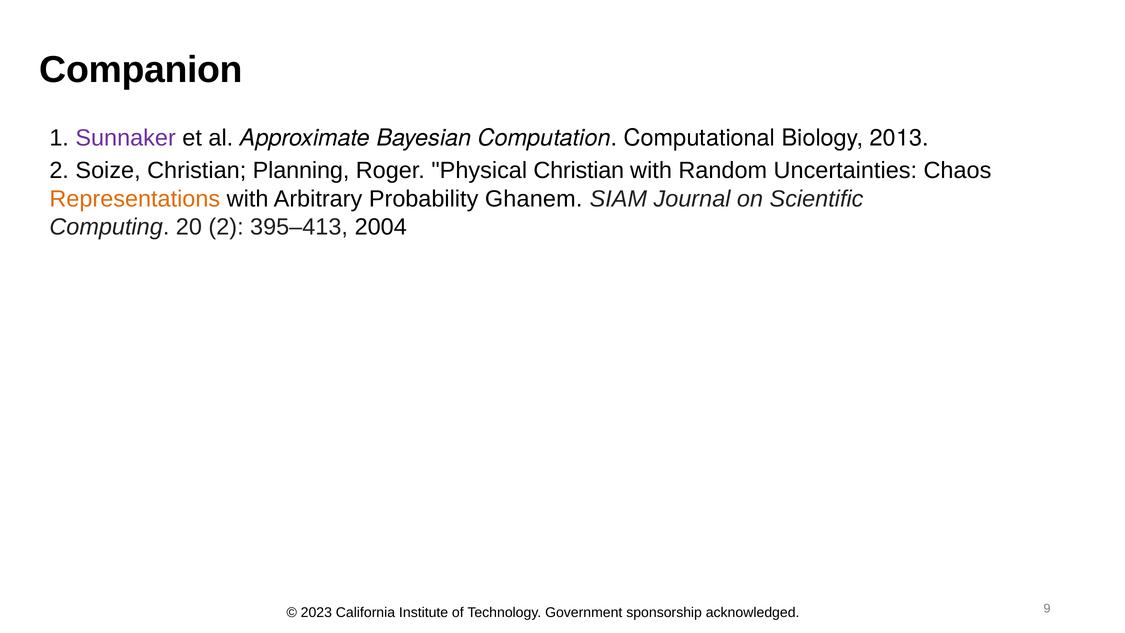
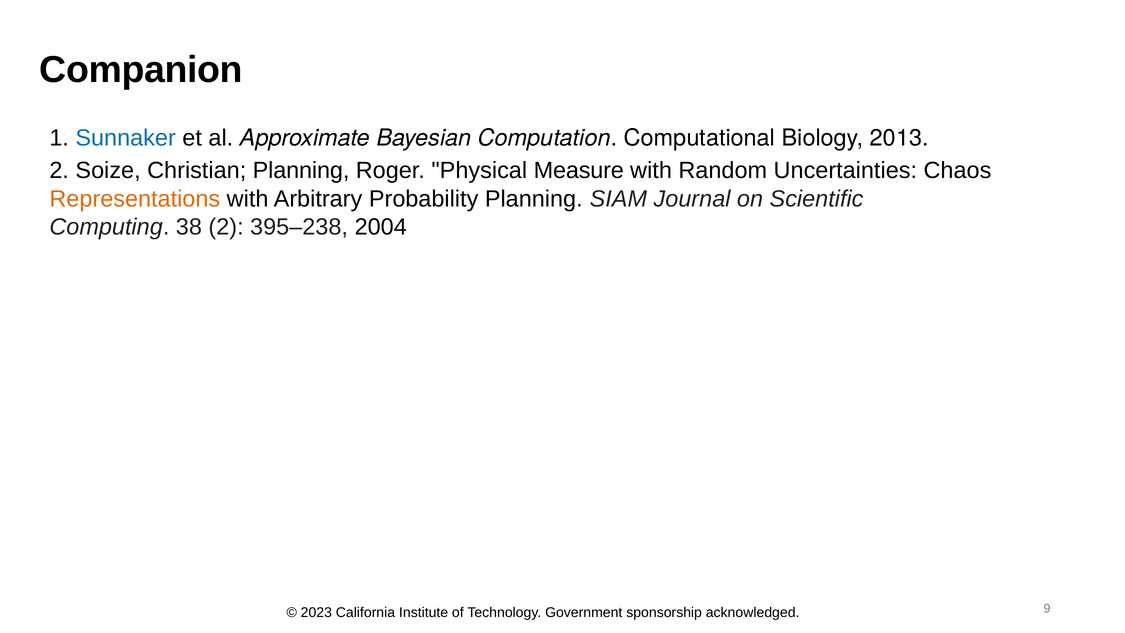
Sunnaker colour: purple -> blue (126, 138)
Physical Christian: Christian -> Measure (579, 171)
Probability Ghanem: Ghanem -> Planning (534, 199)
20: 20 -> 38 (189, 227)
395–413: 395–413 -> 395–238 (299, 227)
